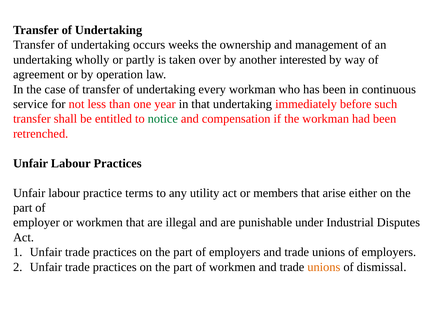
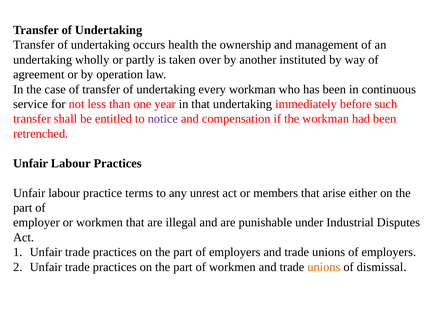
weeks: weeks -> health (183, 45)
interested: interested -> instituted (303, 60)
notice colour: green -> purple (163, 119)
utility: utility -> unrest (205, 193)
